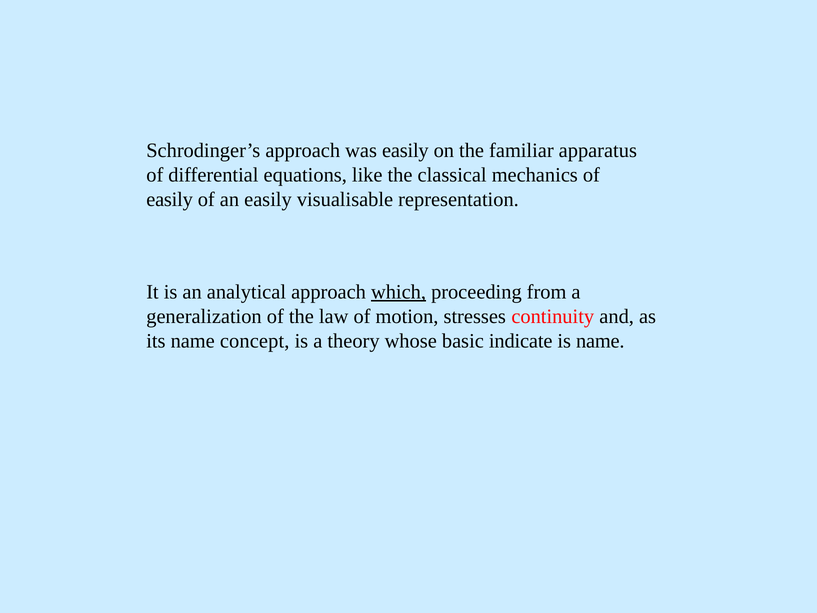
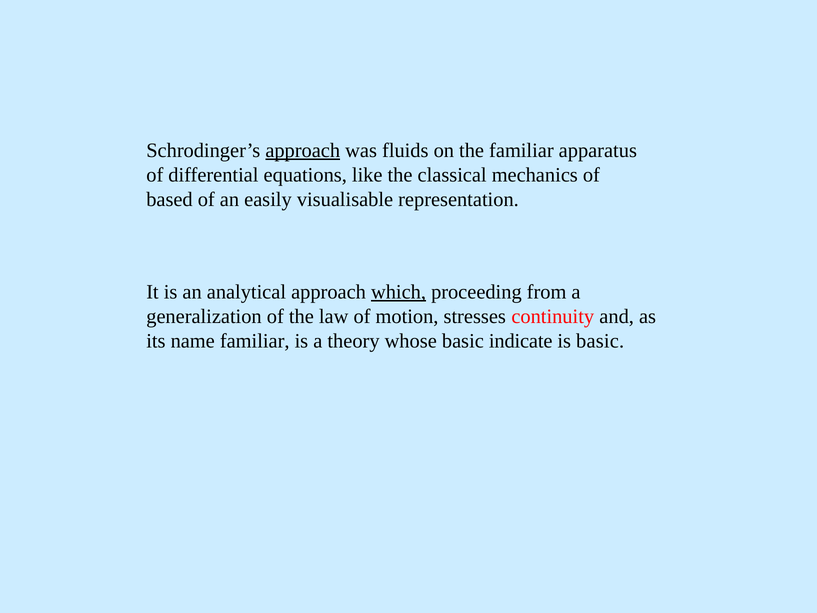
approach underline: none -> present (303, 150)
was easily: easily -> fluids (405, 150)
easily: easily -> based (169, 199)
name concept: concept -> familiar (255, 341)
is name: name -> basic (600, 341)
